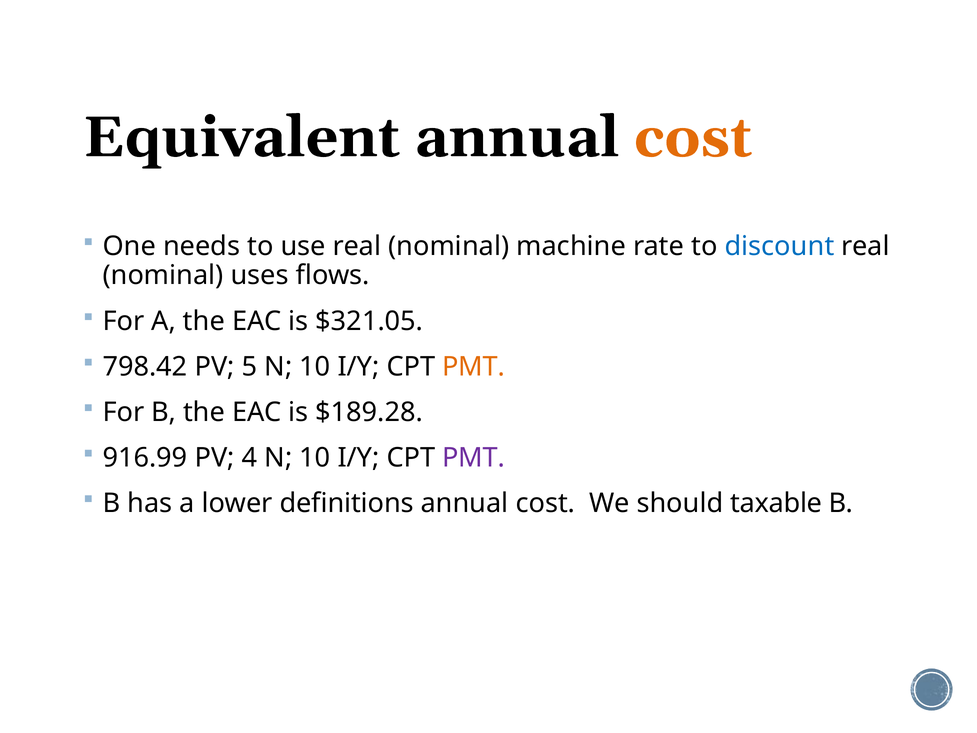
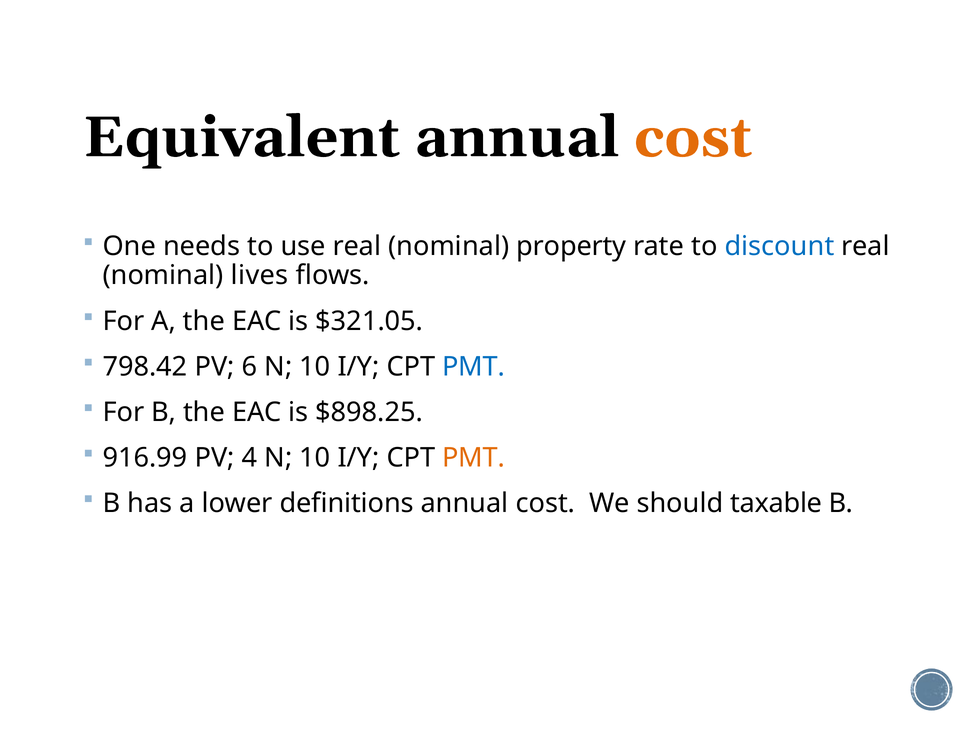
machine: machine -> property (571, 246)
uses: uses -> lives (260, 275)
5: 5 -> 6 (250, 367)
PMT colour: orange -> blue (474, 367)
$189.28: $189.28 -> $898.25 (369, 412)
PMT colour: purple -> orange (474, 458)
